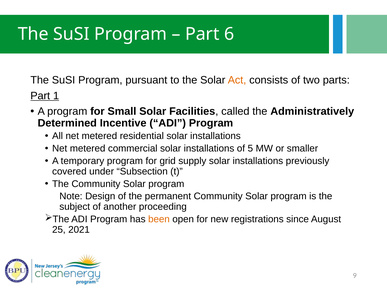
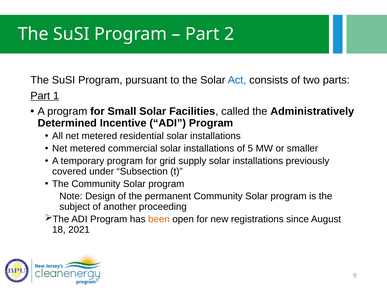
6: 6 -> 2 (229, 34)
Act colour: orange -> blue (237, 80)
25: 25 -> 18 (59, 230)
